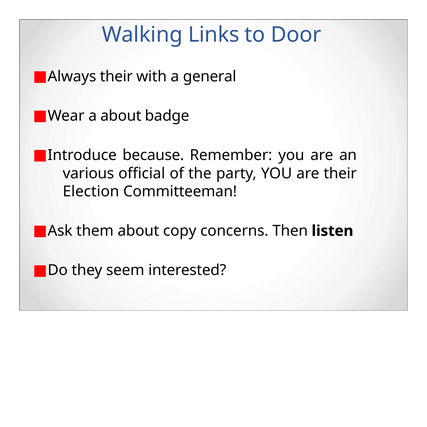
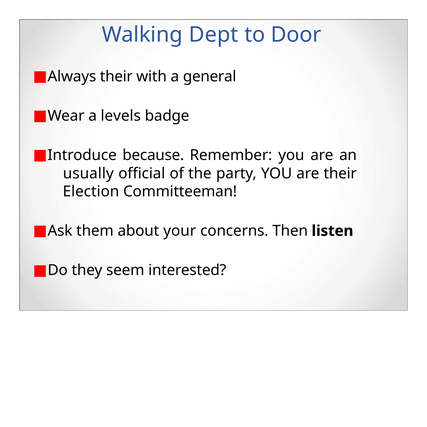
Links: Links -> Dept (214, 35)
a about: about -> levels (121, 116)
various: various -> usually (88, 173)
copy: copy -> your (180, 231)
